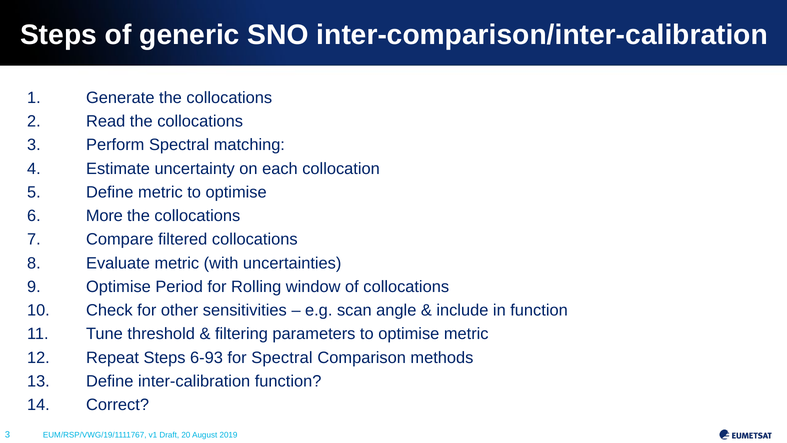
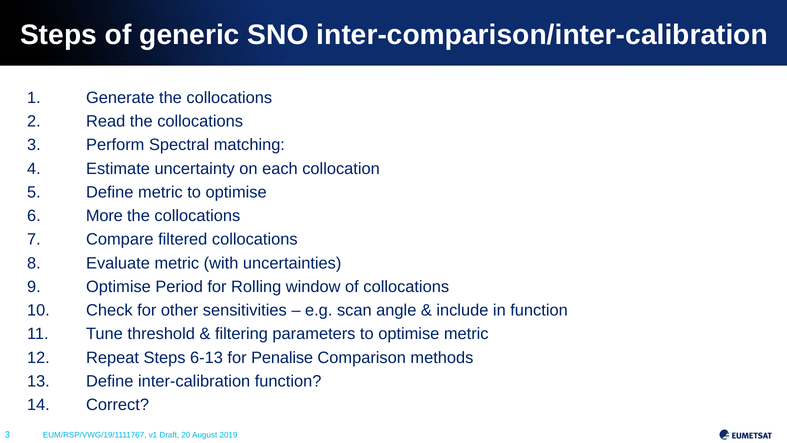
6-93: 6-93 -> 6-13 (206, 357)
for Spectral: Spectral -> Penalise (282, 357)
